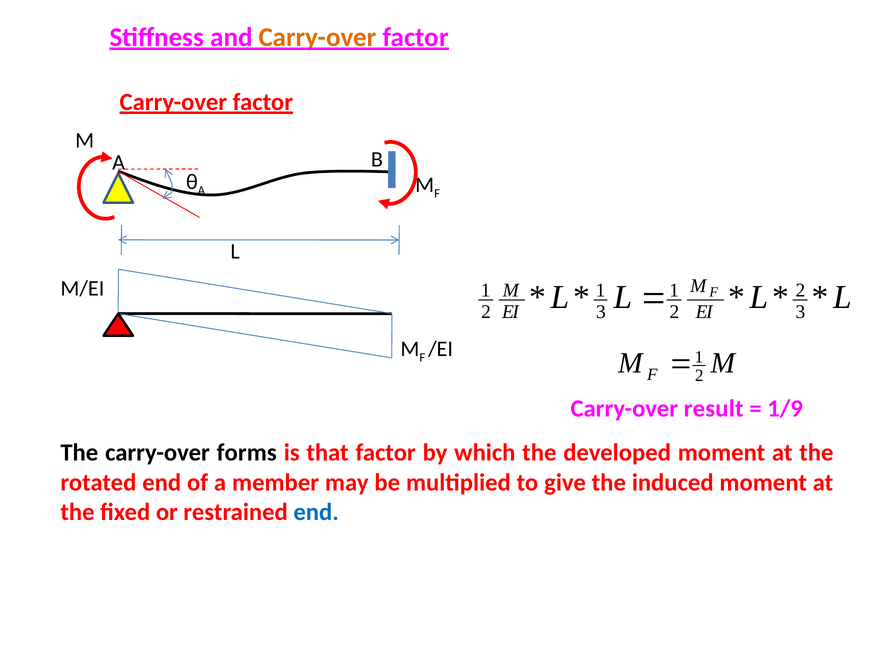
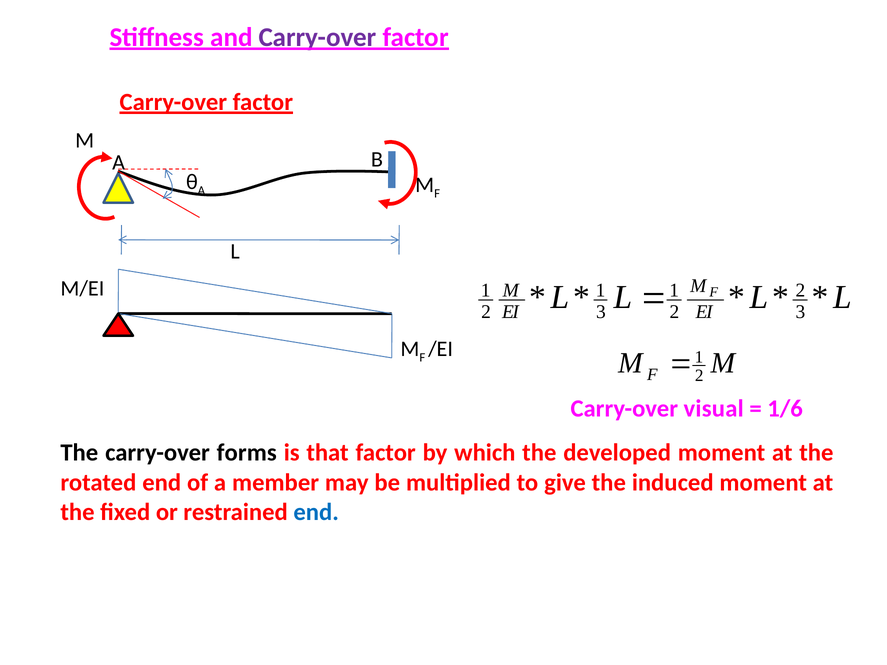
Carry-over colour: orange -> purple (318, 37)
result: result -> visual (714, 409)
1/9: 1/9 -> 1/6 (785, 409)
